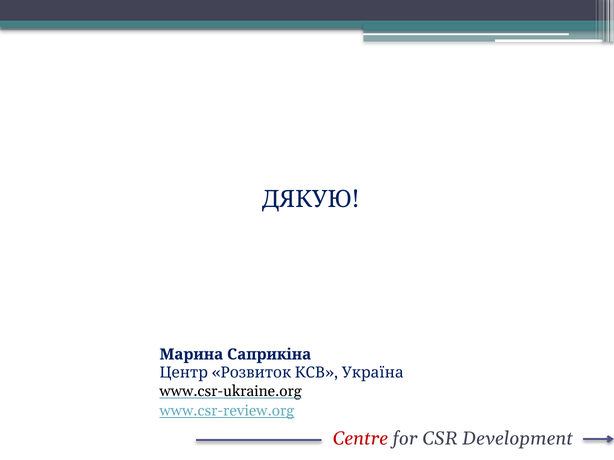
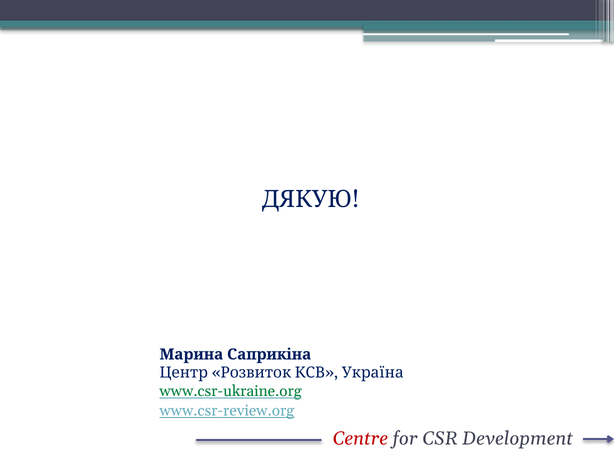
www.csr-ukraine.org colour: black -> green (231, 392)
